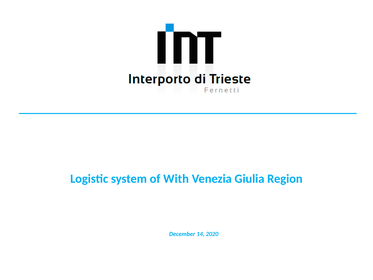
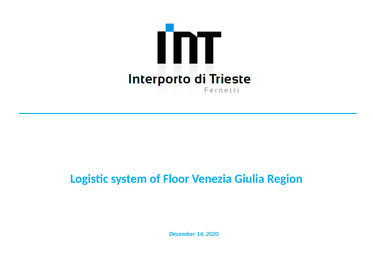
With: With -> Floor (176, 179)
